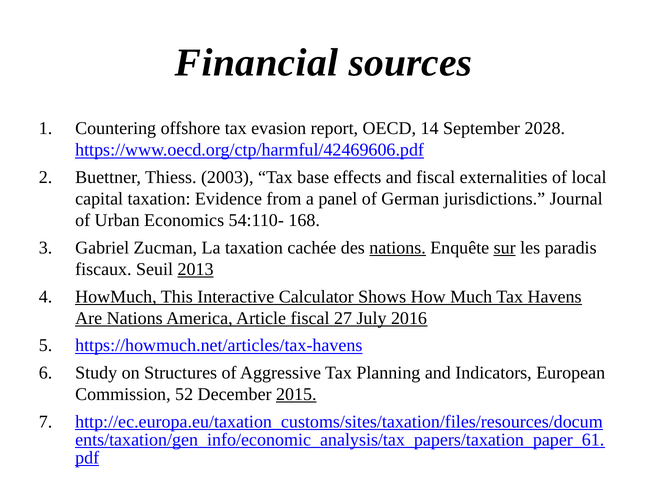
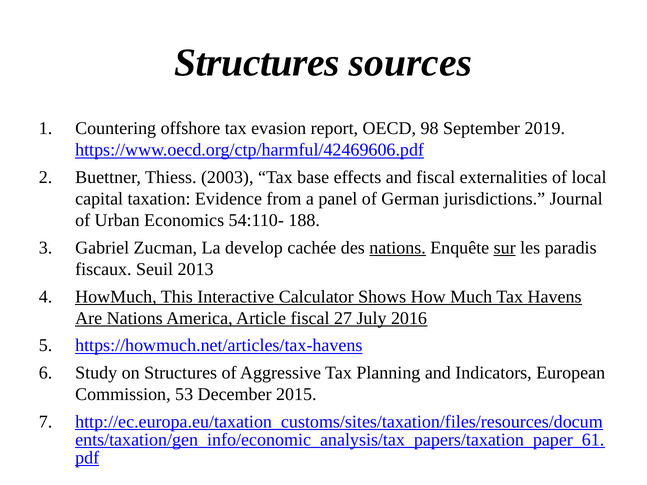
Financial: Financial -> Structures (257, 63)
14: 14 -> 98 (430, 129)
2028: 2028 -> 2019 (545, 129)
168: 168 -> 188 (304, 221)
La taxation: taxation -> develop (254, 248)
2013 underline: present -> none (196, 269)
52: 52 -> 53 (184, 395)
2015 underline: present -> none (296, 395)
